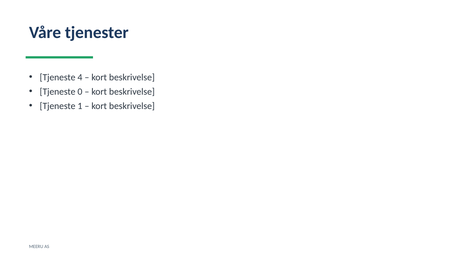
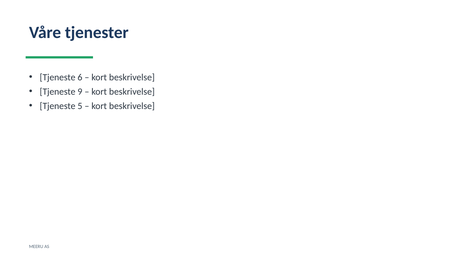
4: 4 -> 6 (80, 77)
0: 0 -> 9 (80, 91)
1: 1 -> 5 (80, 106)
